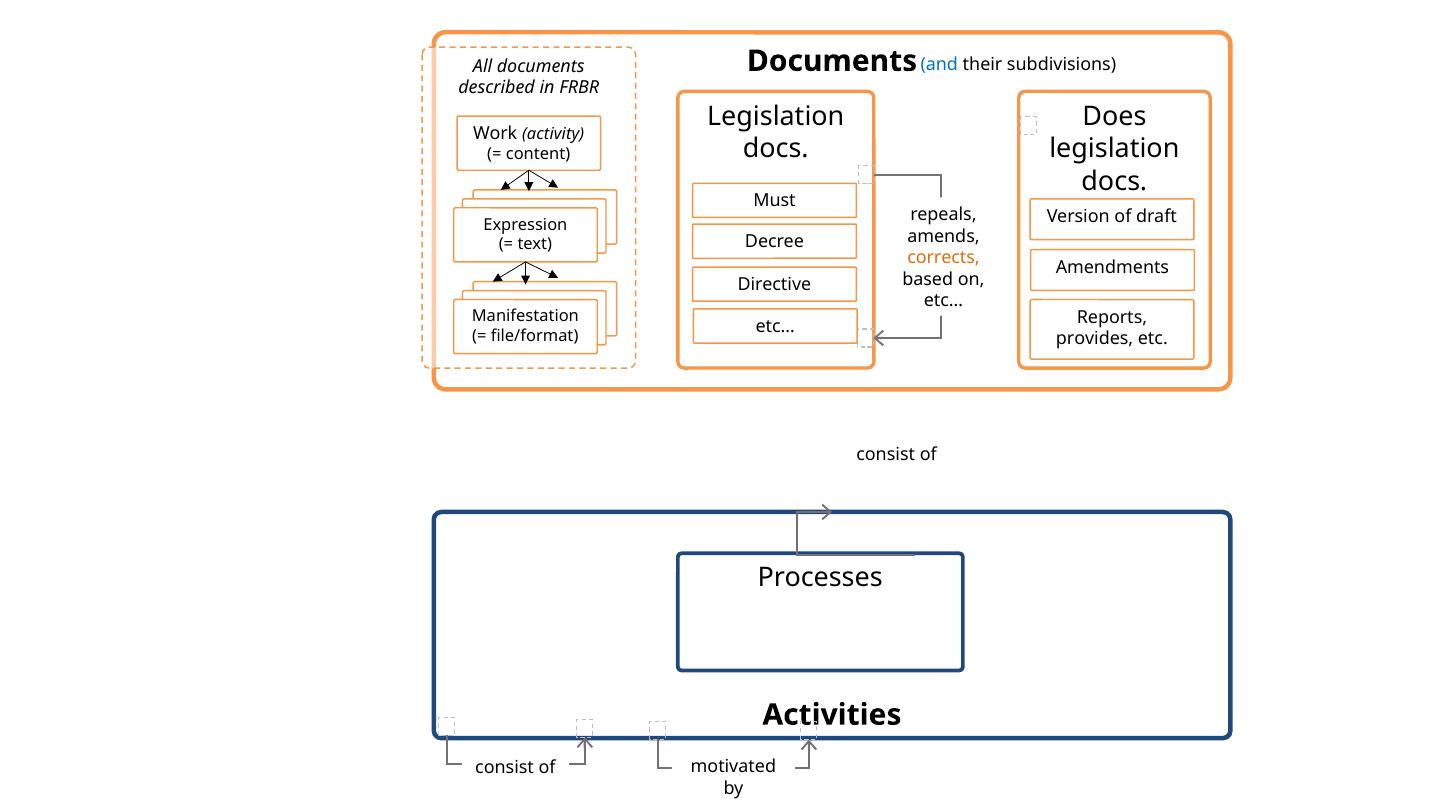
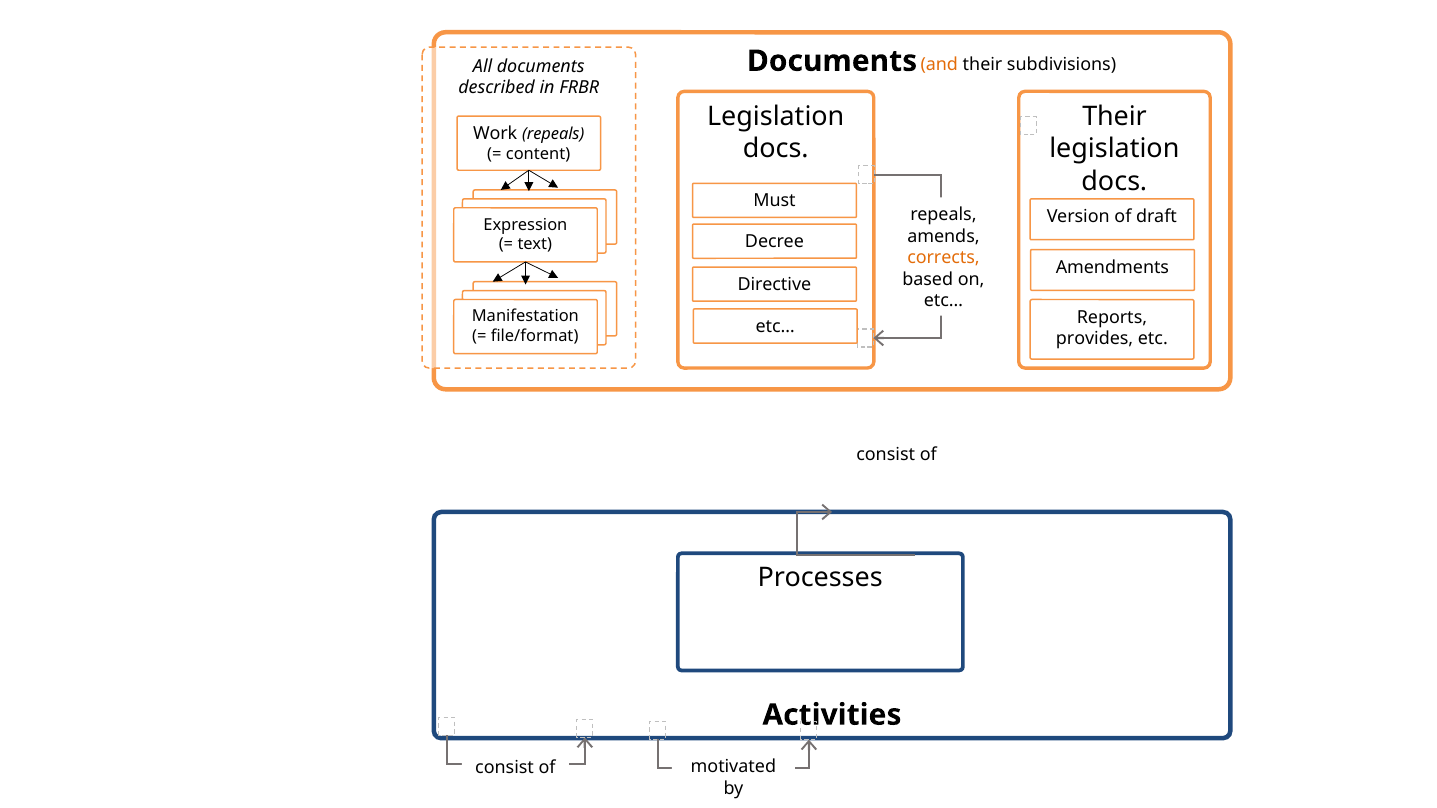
and colour: blue -> orange (939, 65)
Does: Does -> Their (1114, 117)
Work activity: activity -> repeals (553, 134)
